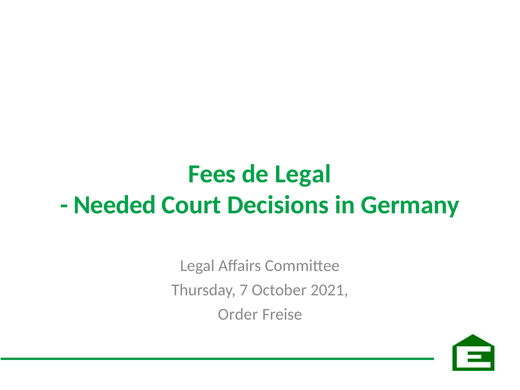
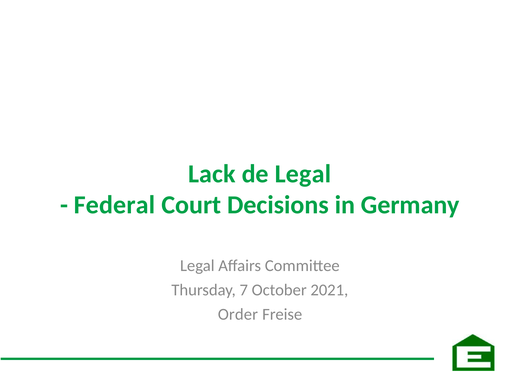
Fees: Fees -> Lack (212, 174)
Needed: Needed -> Federal (115, 205)
